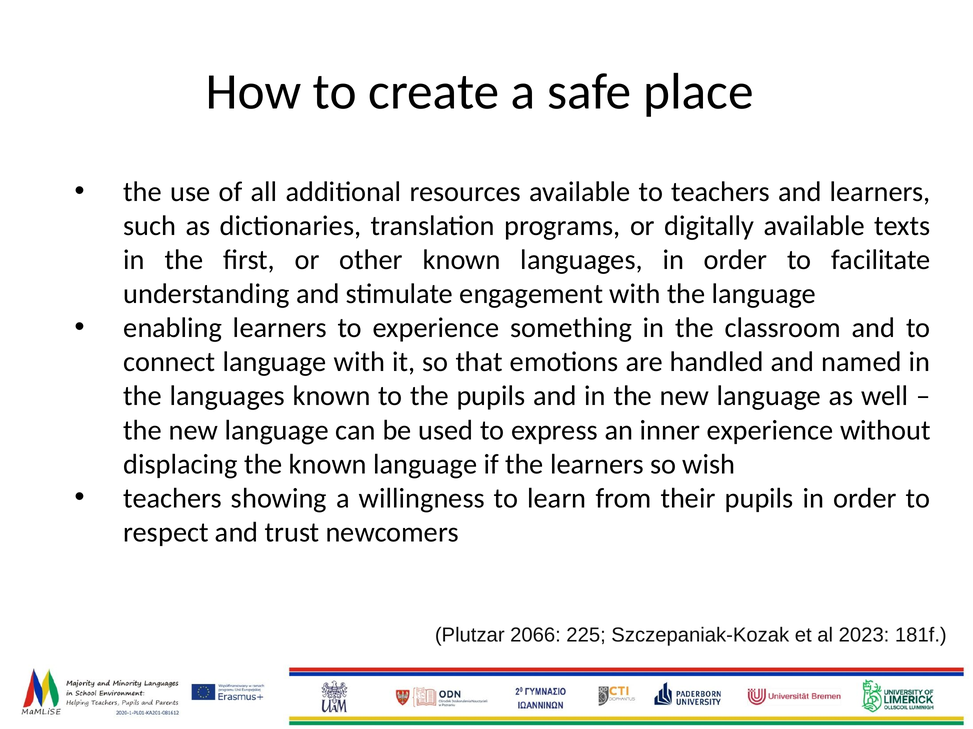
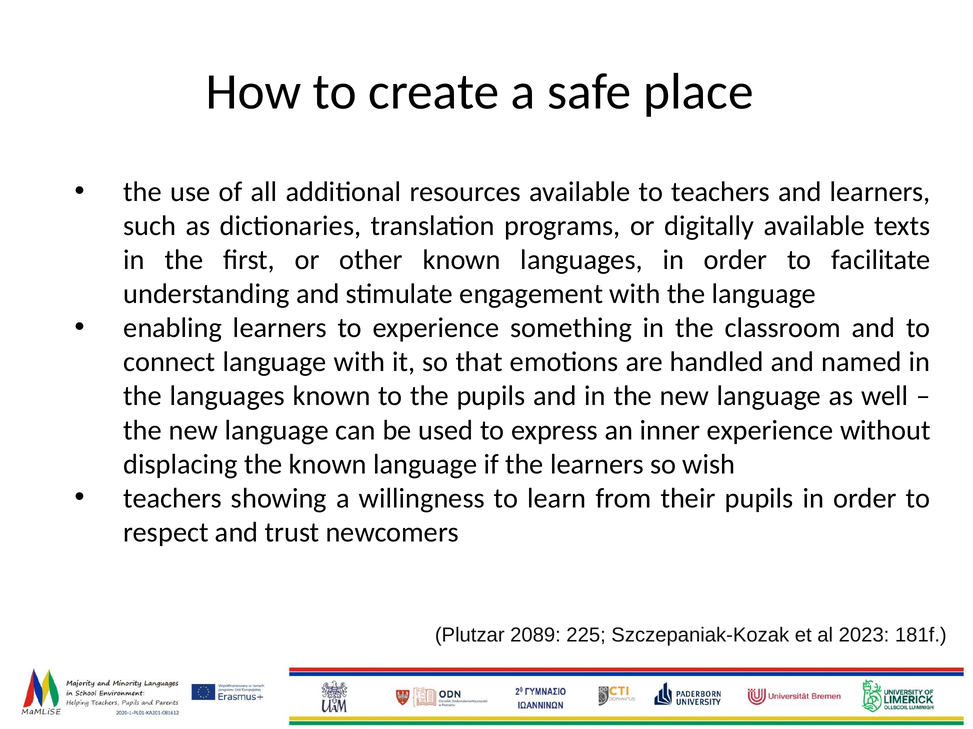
2066: 2066 -> 2089 (536, 636)
